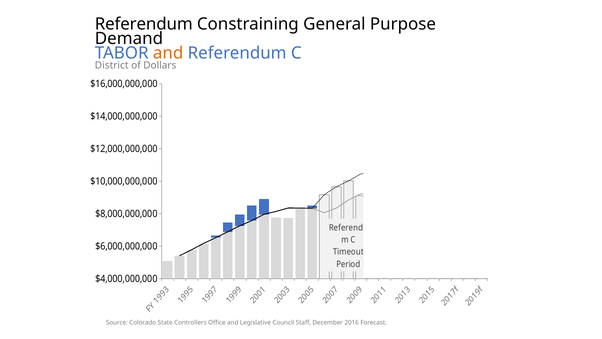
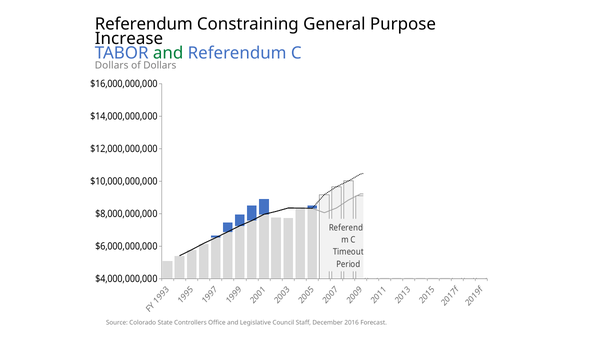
Demand: Demand -> Increase (129, 39)
and colour: orange -> green (168, 53)
District: District -> Dollars (112, 65)
